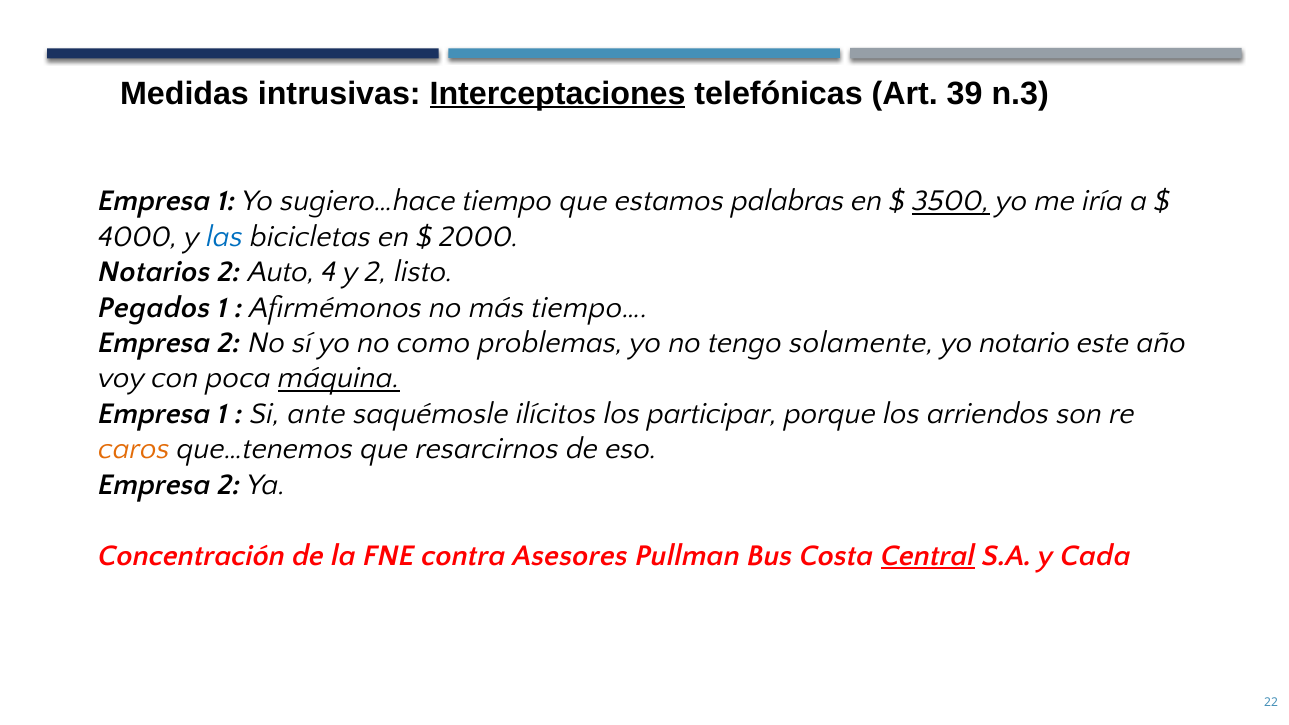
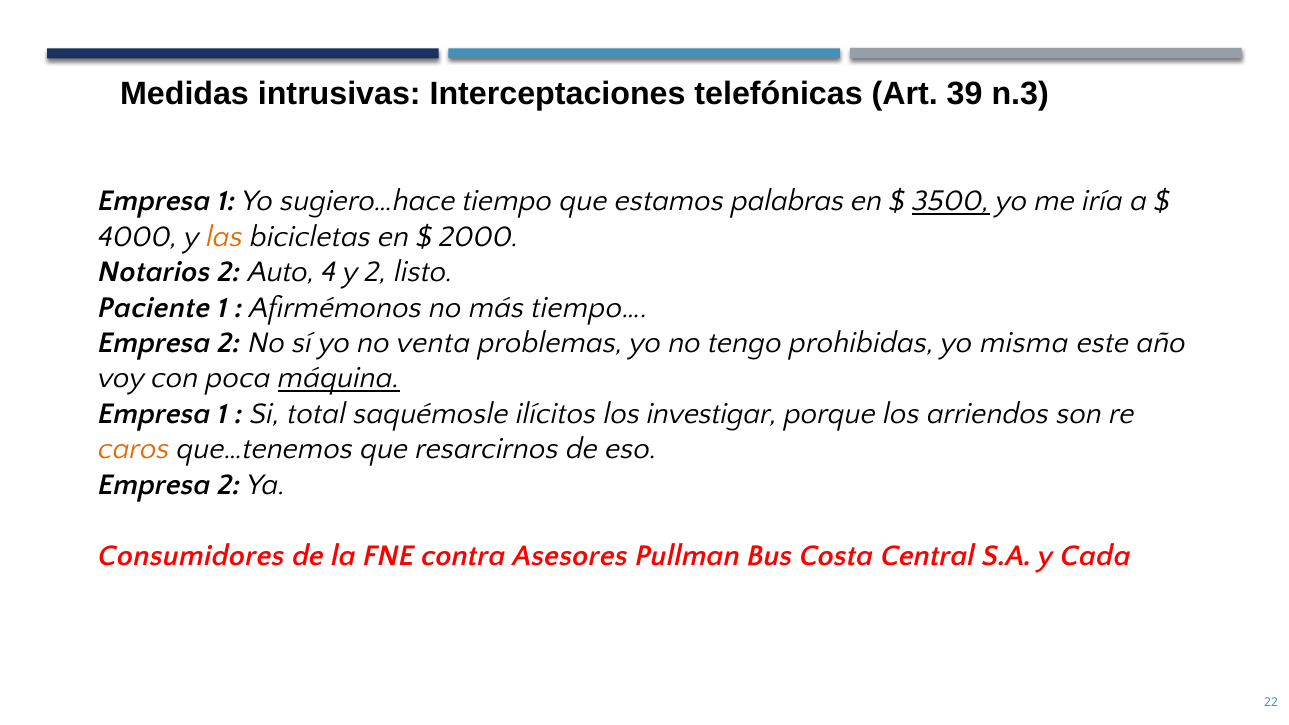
Interceptaciones underline: present -> none (558, 93)
las colour: blue -> orange (225, 236)
Pegados: Pegados -> Paciente (154, 307)
como: como -> venta (434, 343)
solamente: solamente -> prohibidas (862, 343)
notario: notario -> misma (1025, 343)
ante: ante -> total (317, 414)
participar: participar -> investigar (712, 414)
Concentración: Concentración -> Consumidores (192, 555)
Central underline: present -> none (928, 555)
